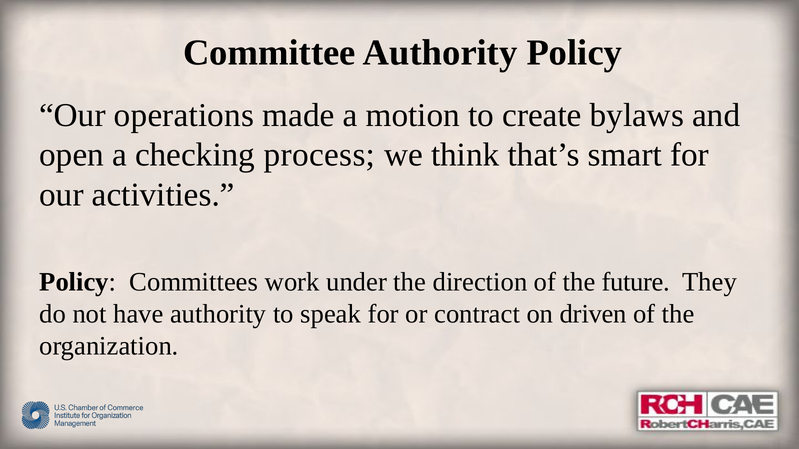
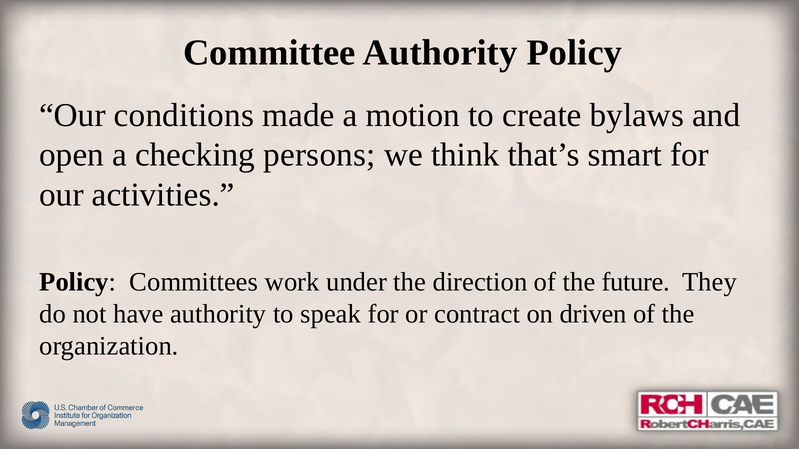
operations: operations -> conditions (184, 115)
process: process -> persons (319, 155)
